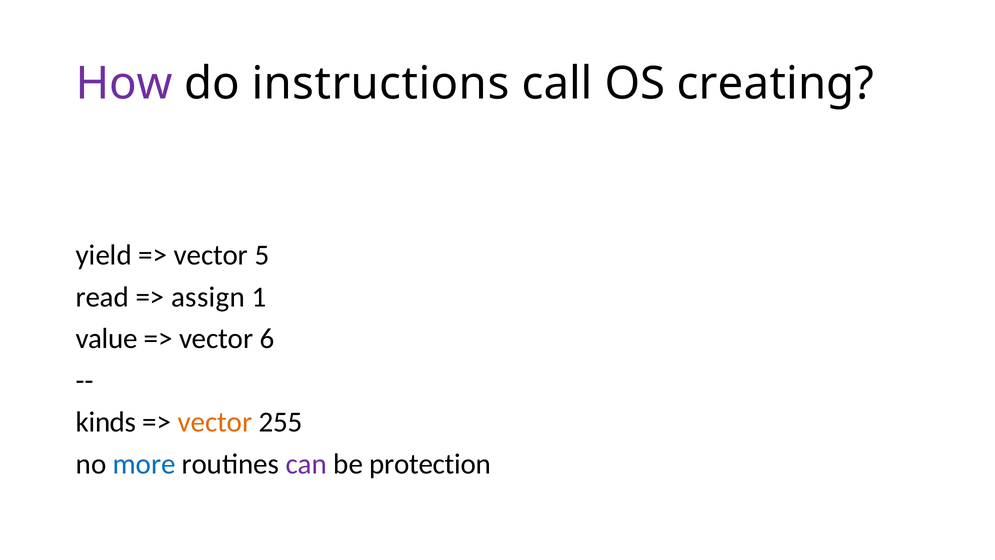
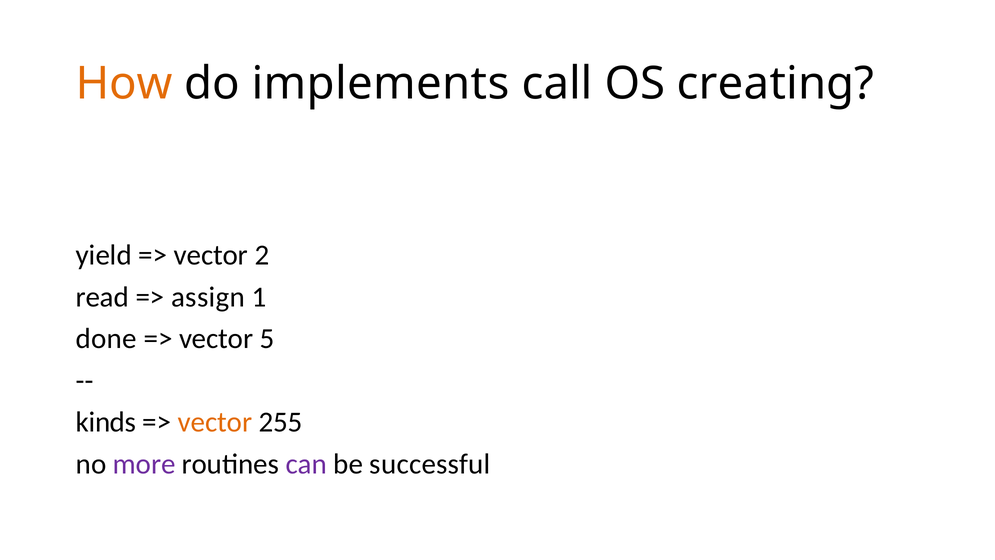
How colour: purple -> orange (124, 84)
instructions: instructions -> implements (381, 84)
5: 5 -> 2 (262, 255)
value: value -> done (106, 339)
6: 6 -> 5 (267, 339)
more colour: blue -> purple (144, 464)
protection: protection -> successful (430, 464)
